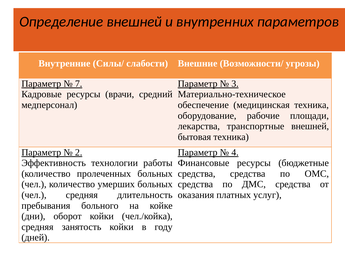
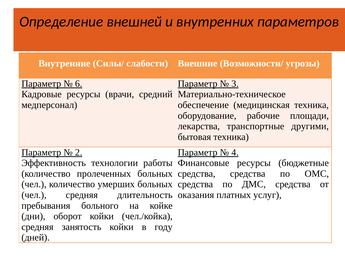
7: 7 -> 6 (79, 84)
транспортные внешней: внешней -> другими (310, 126)
